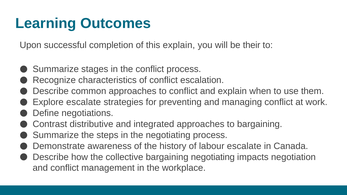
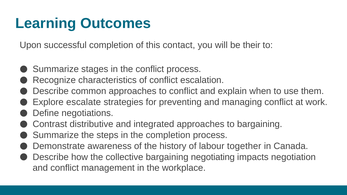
this explain: explain -> contact (179, 45)
the negotiating: negotiating -> completion (168, 135)
labour escalate: escalate -> together (244, 146)
